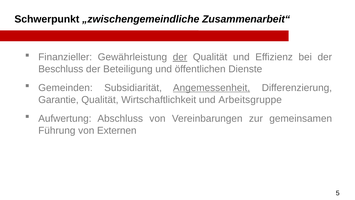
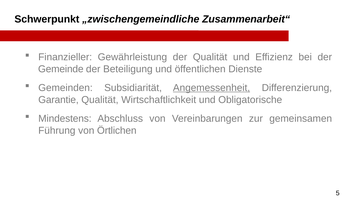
der underline: present -> none (180, 57)
Beschluss: Beschluss -> Gemeinde (61, 69)
Arbeitsgruppe: Arbeitsgruppe -> Obligatorische (250, 100)
Aufwertung: Aufwertung -> Mindestens (65, 118)
Externen: Externen -> Örtlichen (117, 130)
